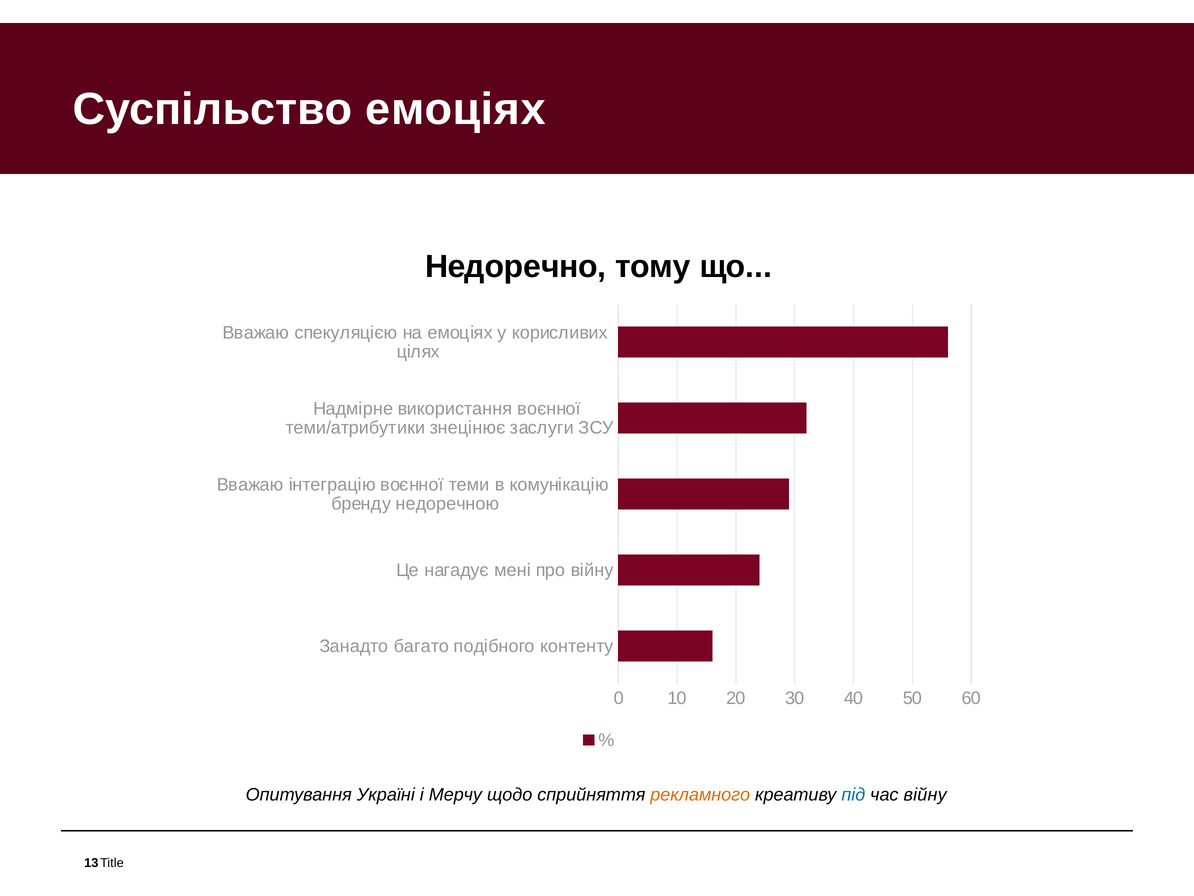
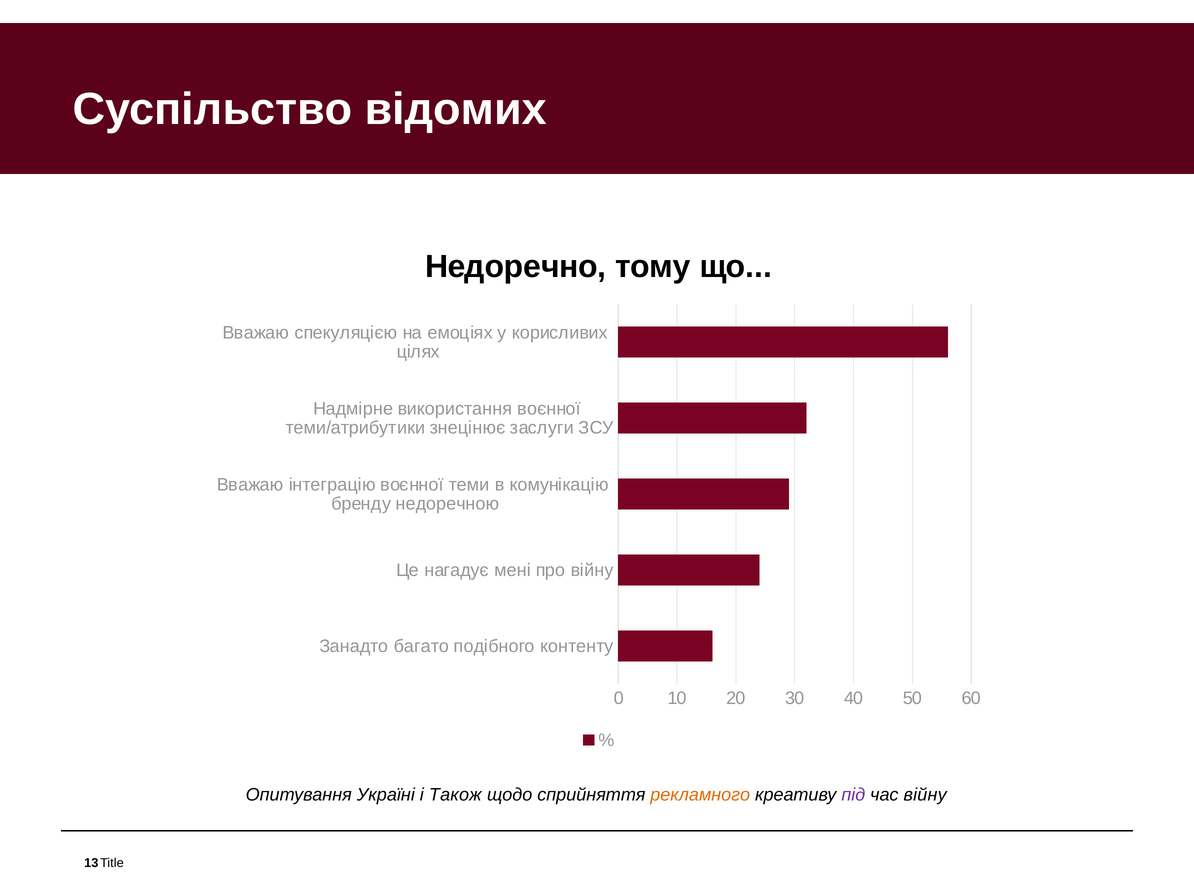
Суспільство емоціях: емоціях -> відомих (456, 109)
Мерчу: Мерчу -> Також (455, 794)
під colour: blue -> purple (853, 794)
